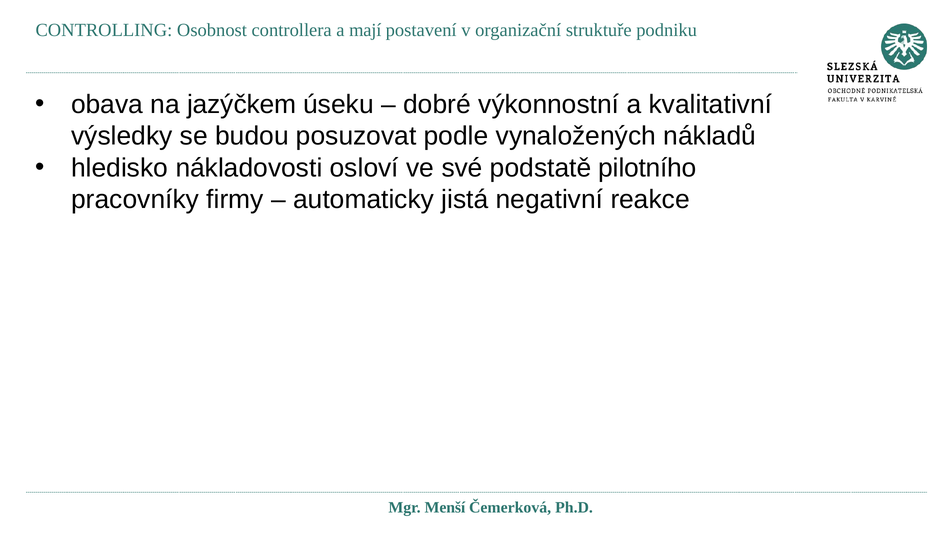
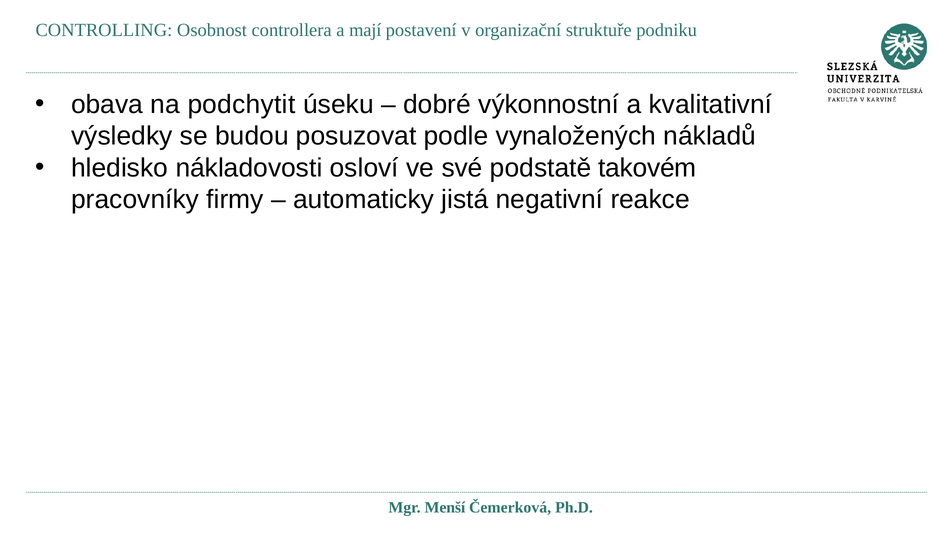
jazýčkem: jazýčkem -> podchytit (241, 104)
pilotního: pilotního -> takovém (647, 168)
